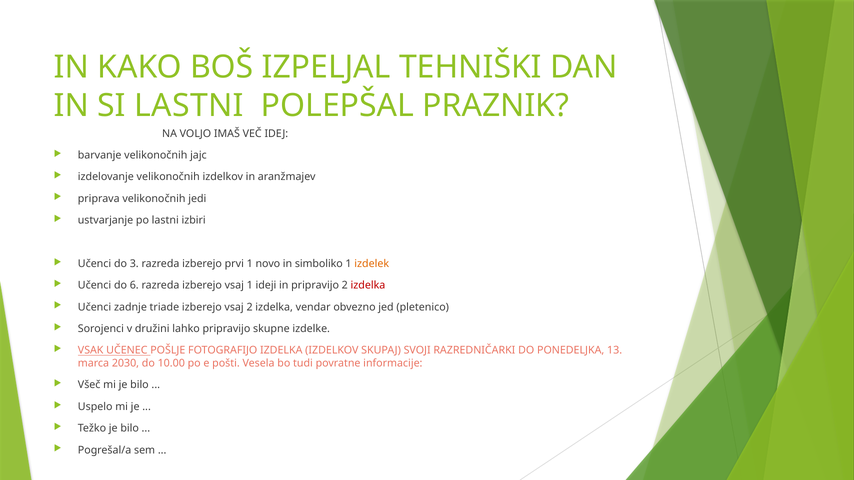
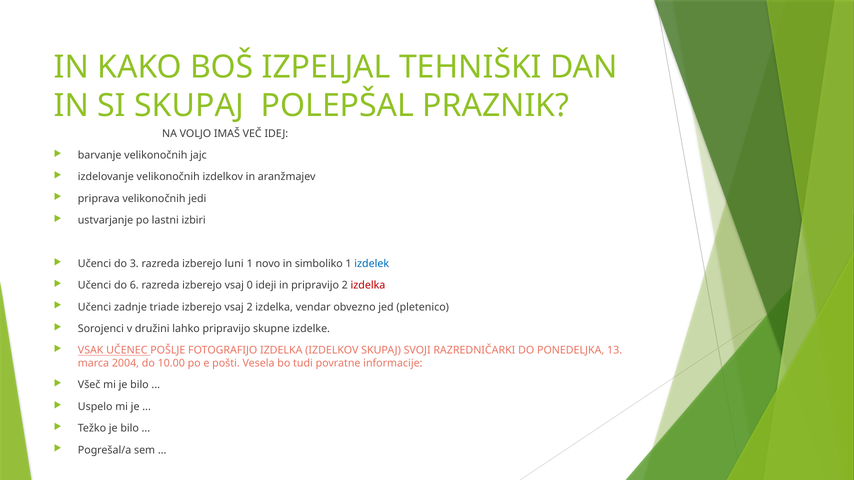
SI LASTNI: LASTNI -> SKUPAJ (189, 106)
prvi: prvi -> luni (234, 264)
izdelek colour: orange -> blue (372, 264)
vsaj 1: 1 -> 0 (250, 286)
2030: 2030 -> 2004 (125, 364)
